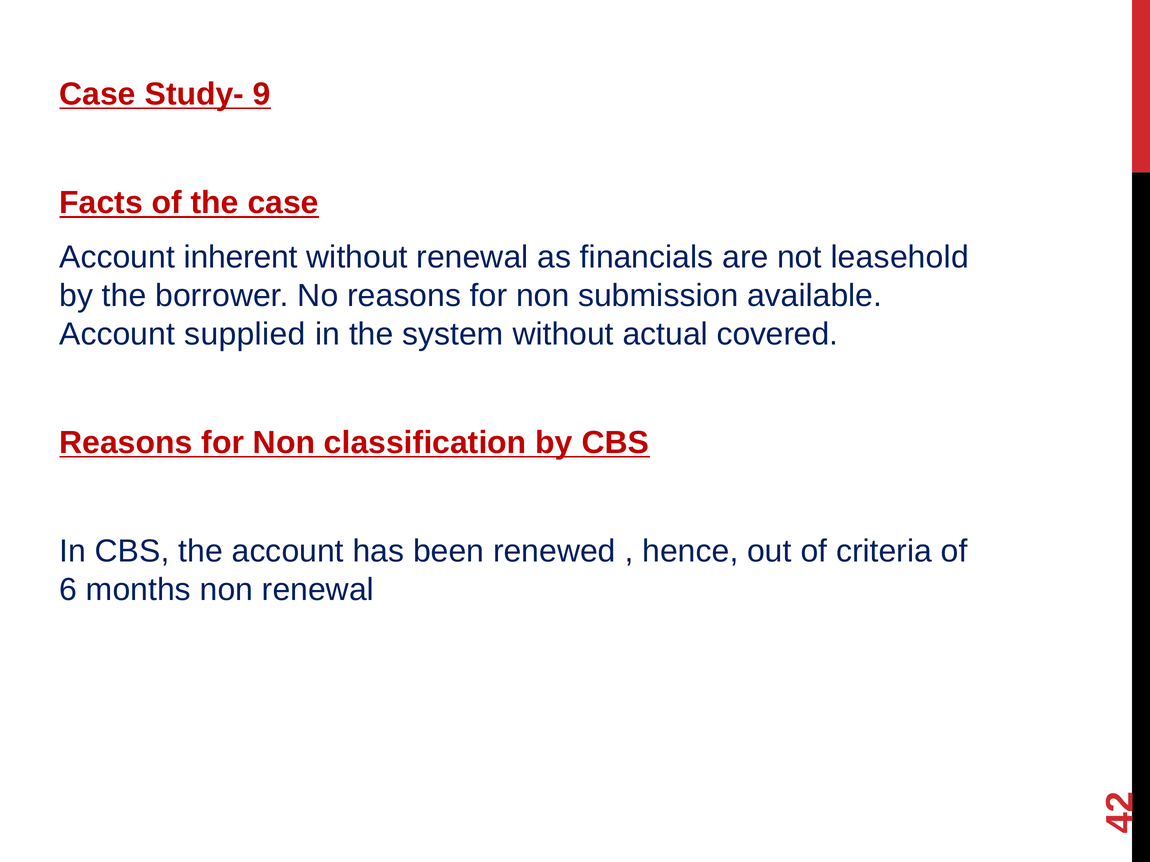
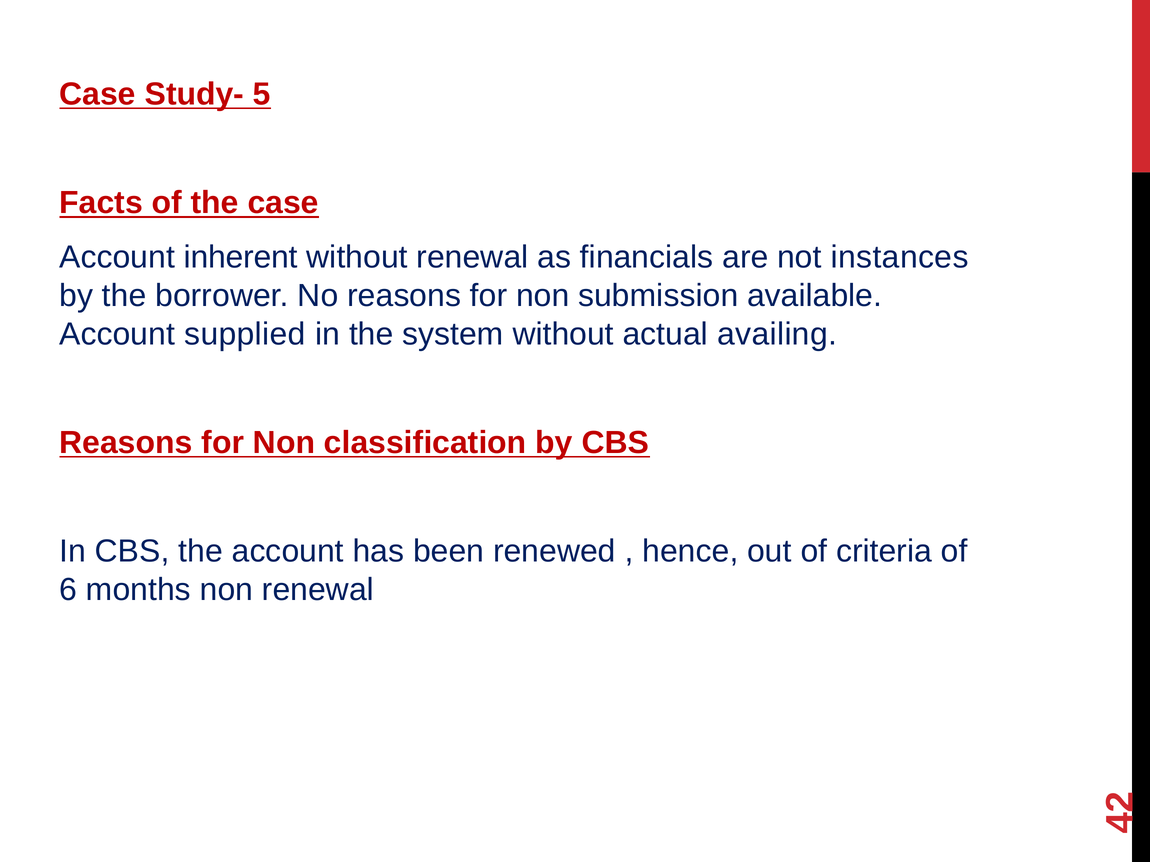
9: 9 -> 5 (262, 94)
leasehold: leasehold -> instances (900, 257)
covered: covered -> availing (777, 334)
